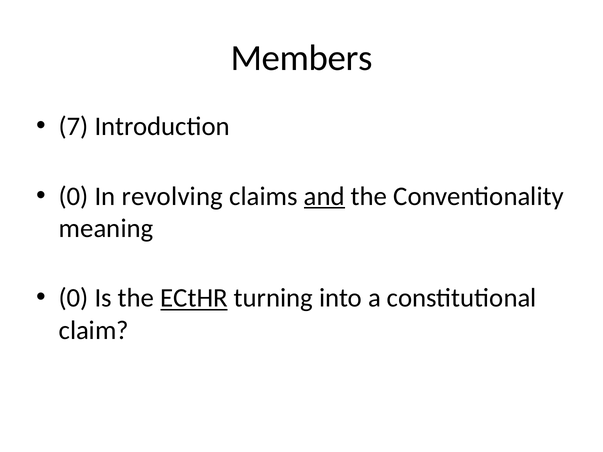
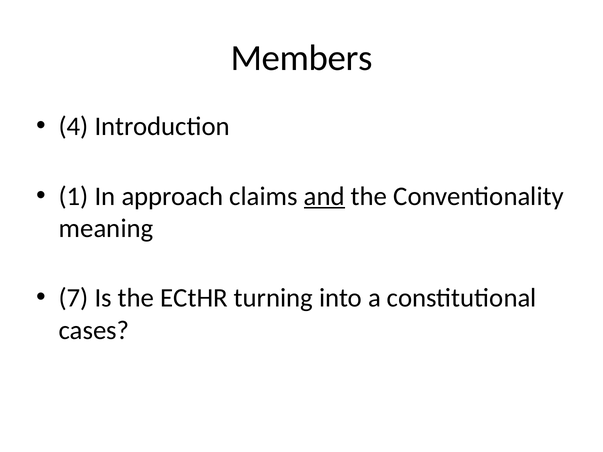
7: 7 -> 4 (74, 127)
0: 0 -> 1 (74, 196)
revolving: revolving -> approach (172, 196)
0: 0 -> 7 (74, 298)
ECtHR underline: present -> none (194, 298)
claim: claim -> cases (94, 330)
